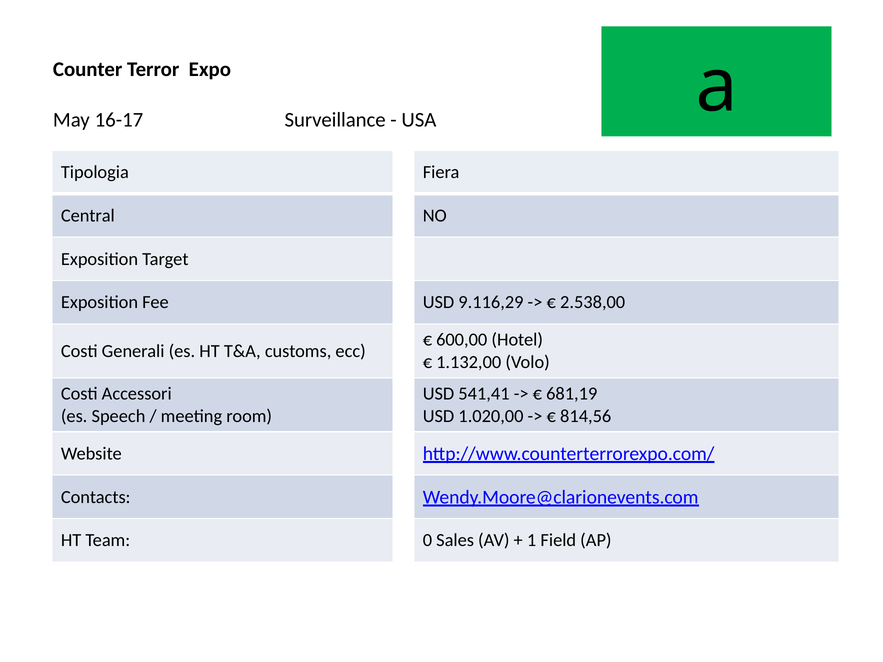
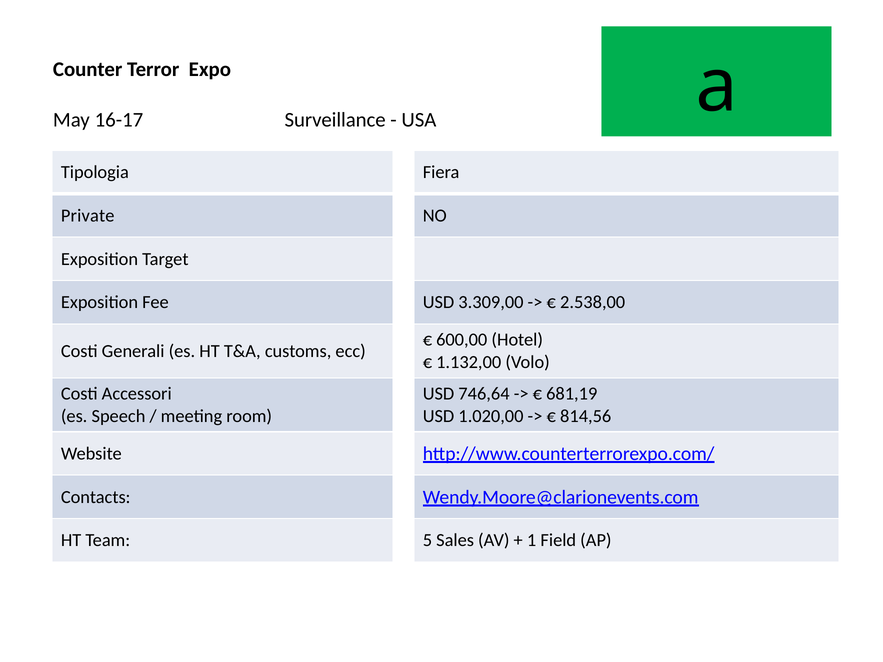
Central: Central -> Private (88, 216)
9.116,29: 9.116,29 -> 3.309,00 (491, 303)
541,41: 541,41 -> 746,64 (484, 394)
0: 0 -> 5 (427, 541)
